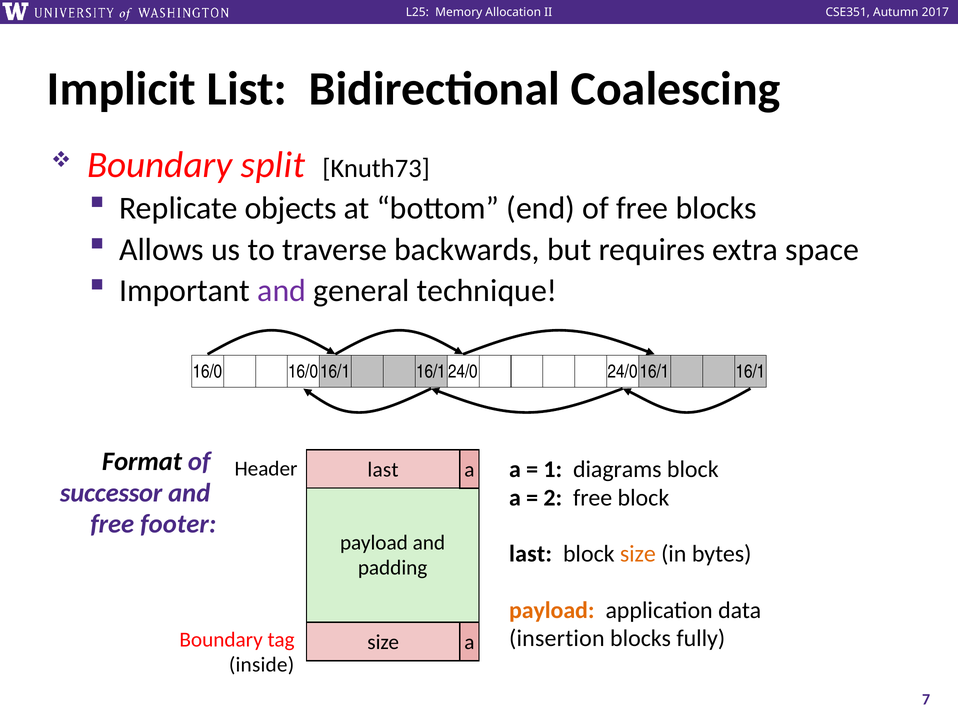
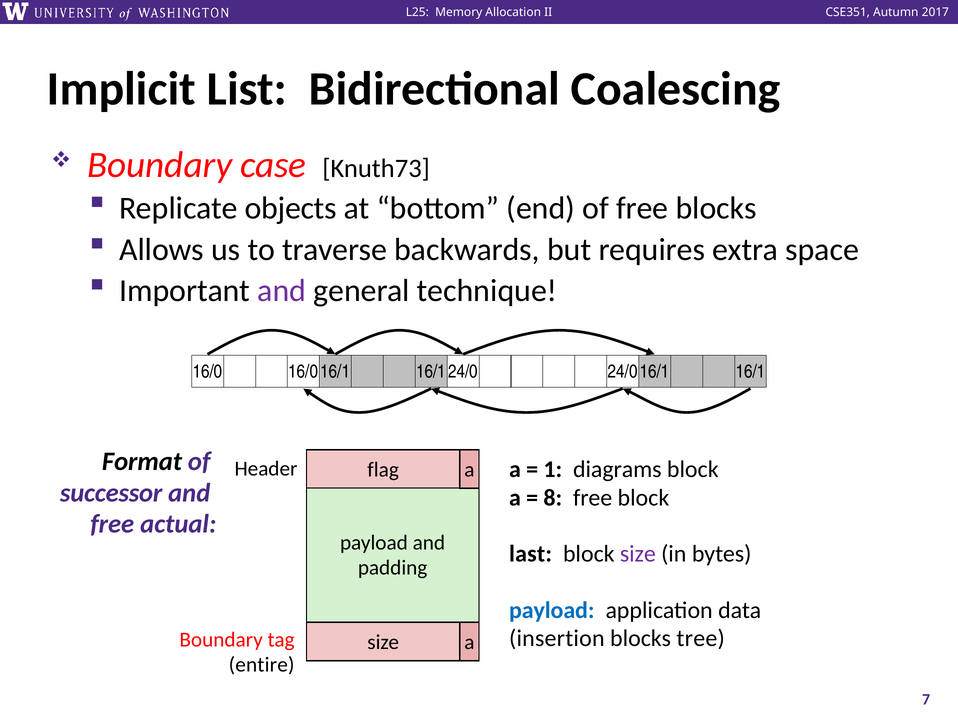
split: split -> case (273, 165)
Header last: last -> flag (383, 470)
2: 2 -> 8 (553, 498)
footer: footer -> actual (178, 524)
size colour: orange -> purple (638, 554)
payload colour: orange -> blue (552, 611)
fully: fully -> tree (701, 639)
inside: inside -> entire (262, 665)
